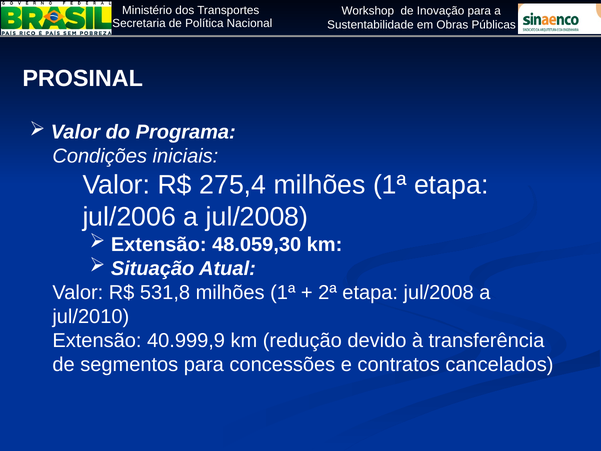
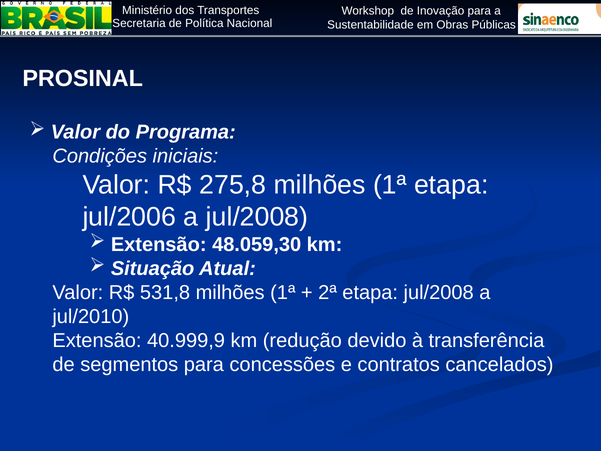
275,4: 275,4 -> 275,8 (233, 185)
